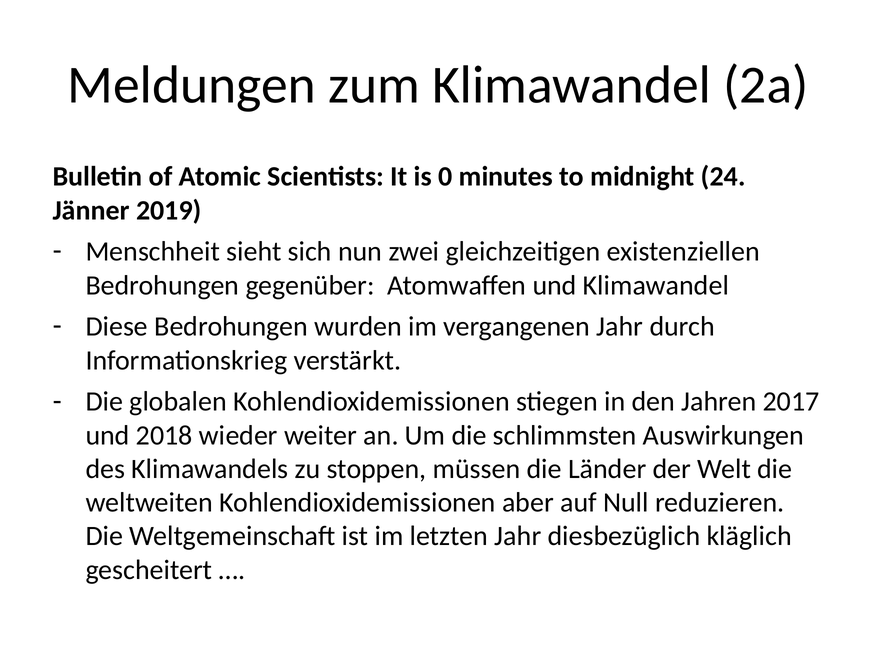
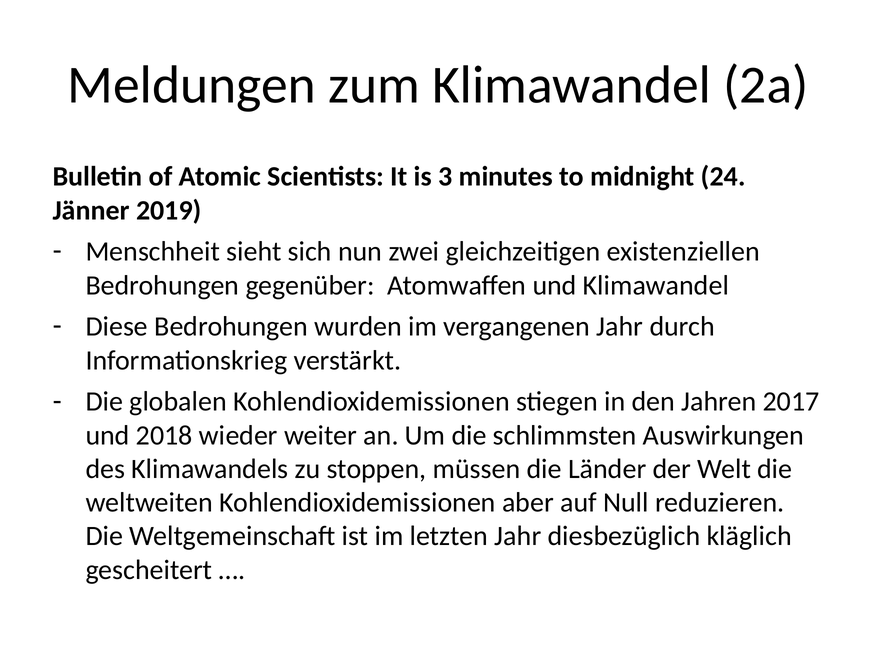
0: 0 -> 3 (445, 177)
